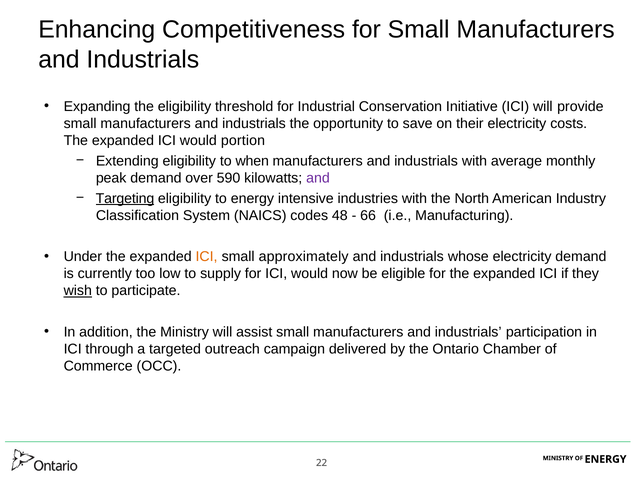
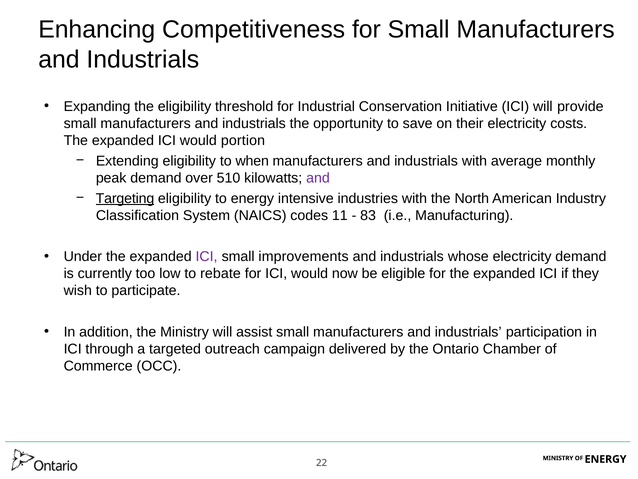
590: 590 -> 510 (229, 178)
48: 48 -> 11 (340, 215)
66: 66 -> 83 (368, 215)
ICI colour: orange -> purple (207, 256)
approximately: approximately -> improvements (304, 256)
supply: supply -> rebate (220, 273)
wish underline: present -> none (78, 290)
